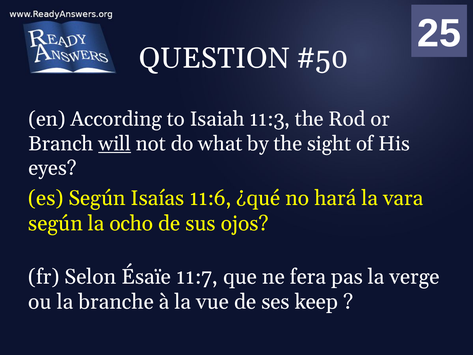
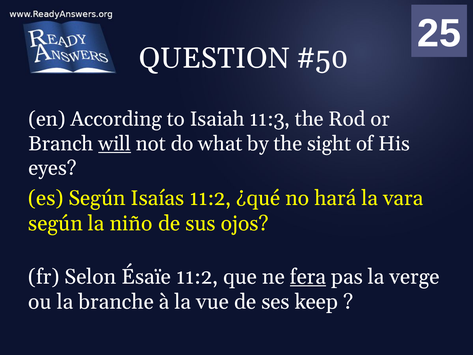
Isaías 11:6: 11:6 -> 11:2 (210, 198)
ocho: ocho -> niño (131, 223)
Ésaïe 11:7: 11:7 -> 11:2 (197, 277)
fera underline: none -> present (308, 277)
